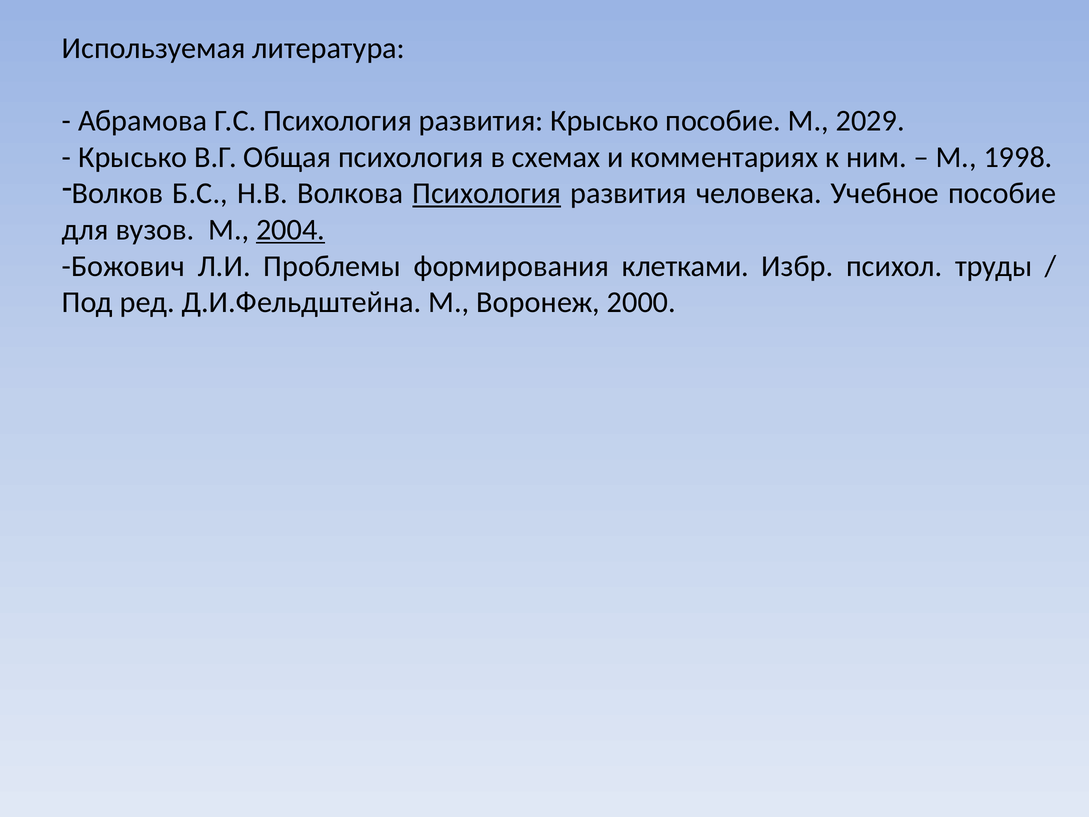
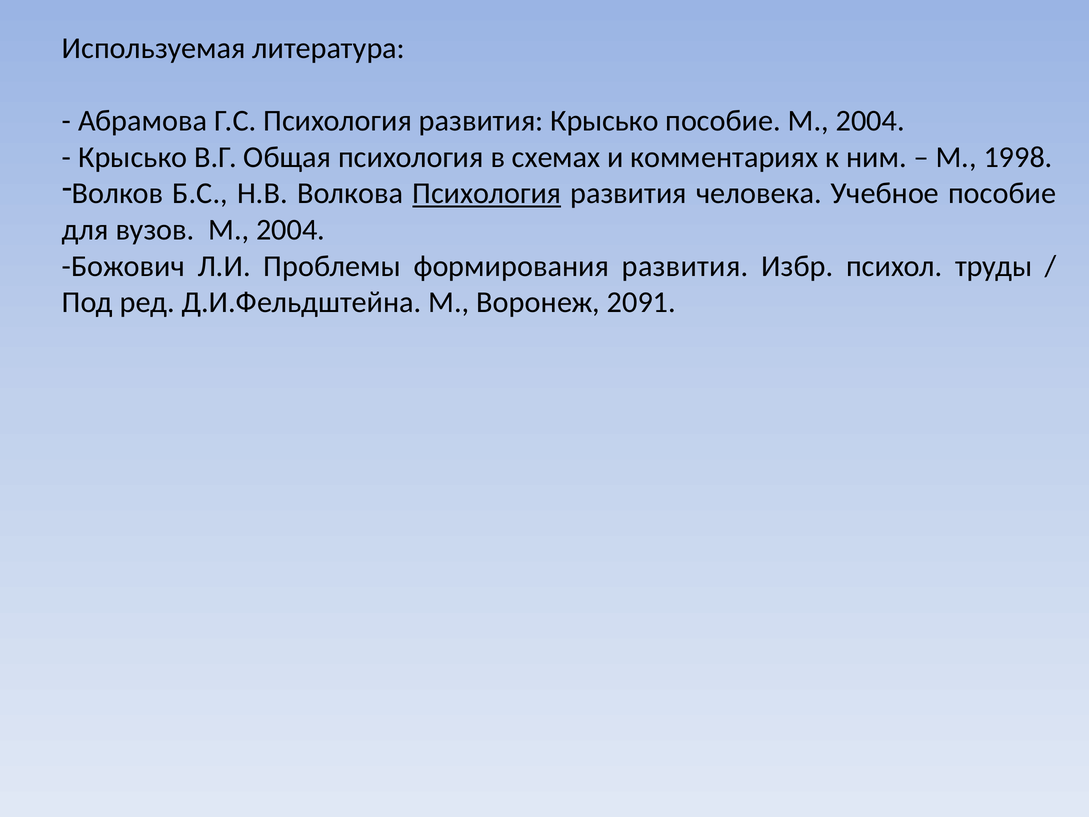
пособие М 2029: 2029 -> 2004 (870, 121)
2004 underline: present -> none (291, 230)
формирования клетками: клетками -> развития (685, 266)
2000: 2000 -> 2091 (641, 302)
